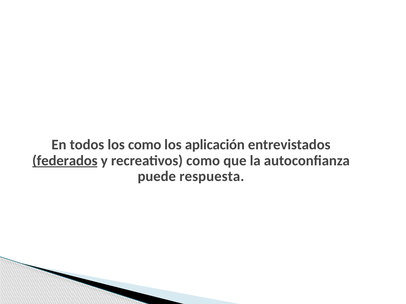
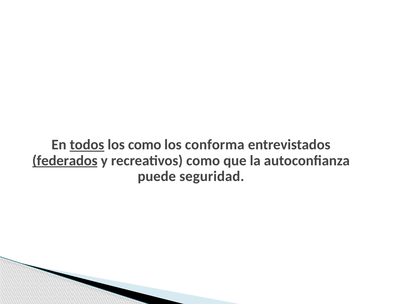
todos underline: none -> present (87, 145)
aplicación: aplicación -> conforma (215, 145)
respuesta: respuesta -> seguridad (212, 177)
